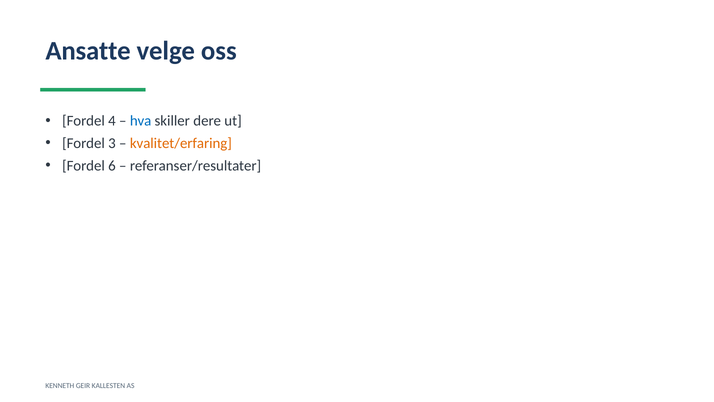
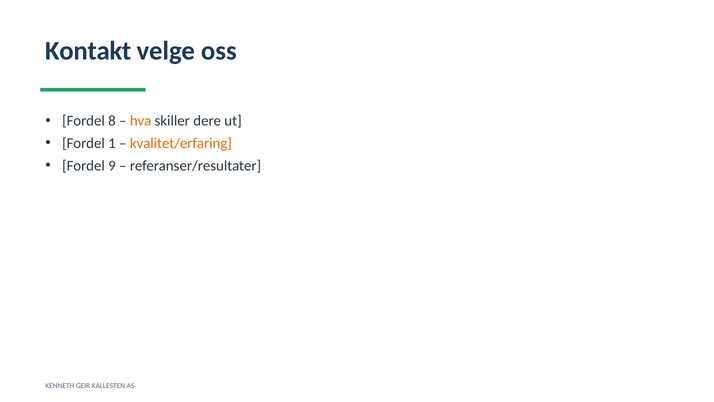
Ansatte: Ansatte -> Kontakt (88, 51)
4: 4 -> 8 (112, 121)
hva colour: blue -> orange (141, 121)
3: 3 -> 1 (112, 143)
6: 6 -> 9 (112, 166)
